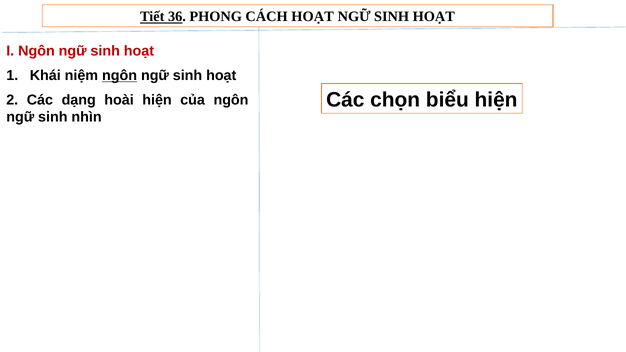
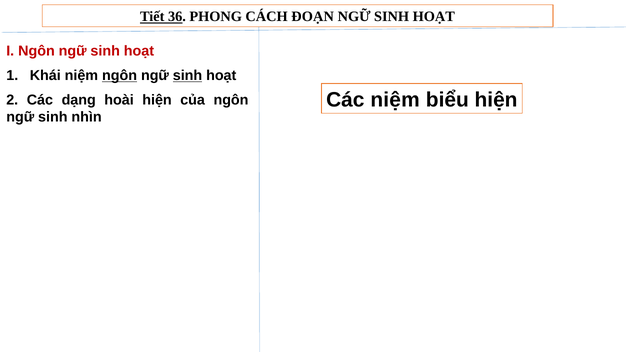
CÁCH HOẠT: HOẠT -> ĐOẠN (313, 17)
sinh underline: none -> present (188, 76)
Các chọn: chọn -> niệm (395, 100)
